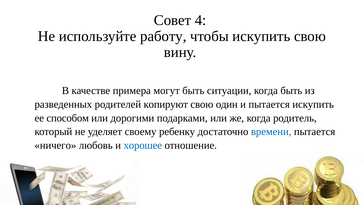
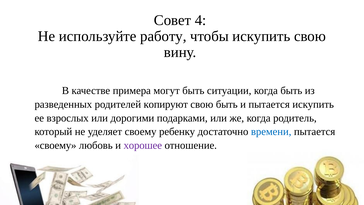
свою один: один -> быть (227, 104)
способом: способом -> взрослых (68, 118)
ничего: ничего -> своему (55, 145)
хорошее colour: blue -> purple (143, 145)
